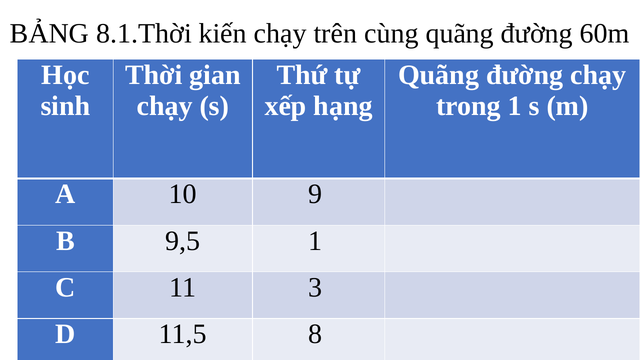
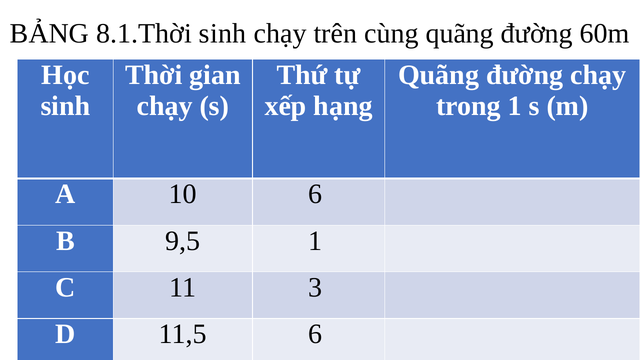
8.1.Thời kiến: kiến -> sinh (223, 34)
10 9: 9 -> 6 (315, 194)
11,5 8: 8 -> 6 (315, 334)
